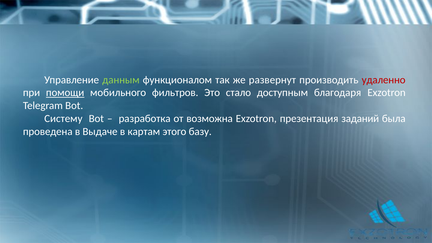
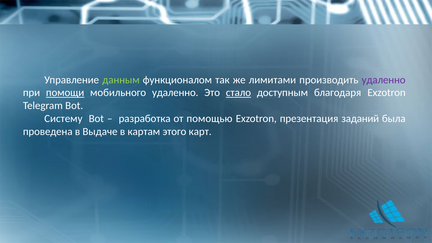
развернут: развернут -> лимитами (272, 80)
удаленно colour: red -> purple (384, 80)
мобильного фильтров: фильтров -> удаленно (175, 93)
стало underline: none -> present (238, 93)
возможна: возможна -> помощью (209, 119)
базу: базу -> карт (200, 132)
